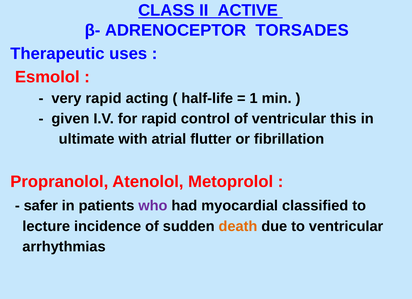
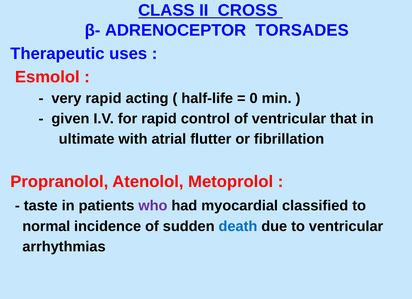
ACTIVE: ACTIVE -> CROSS (248, 11)
1: 1 -> 0 (254, 99)
this: this -> that (343, 119)
safer: safer -> taste (41, 206)
lecture: lecture -> normal (46, 227)
death colour: orange -> blue (238, 227)
